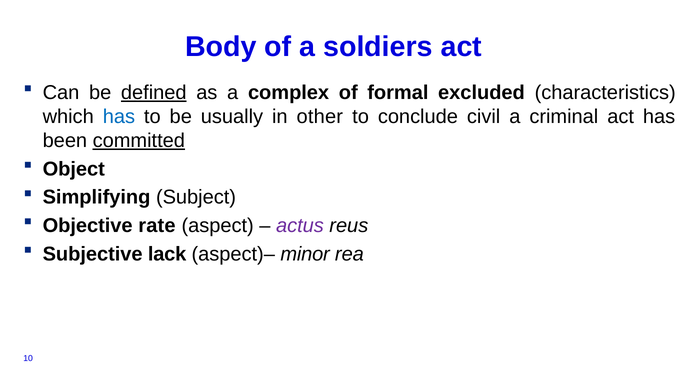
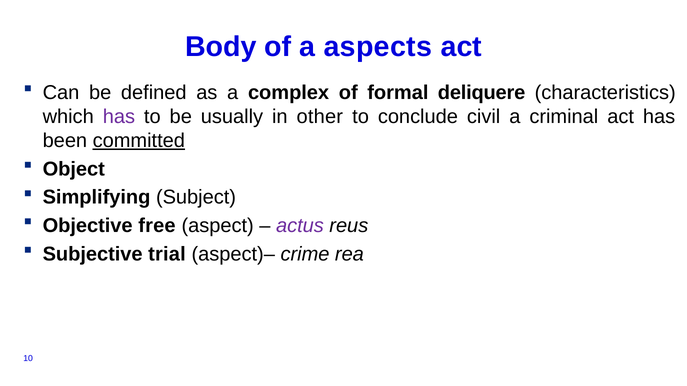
soldiers: soldiers -> aspects (378, 47)
defined underline: present -> none (154, 93)
excluded: excluded -> deliquere (482, 93)
has colour: blue -> purple (119, 117)
rate: rate -> free (157, 226)
lack: lack -> trial (167, 254)
minor: minor -> crime (305, 254)
